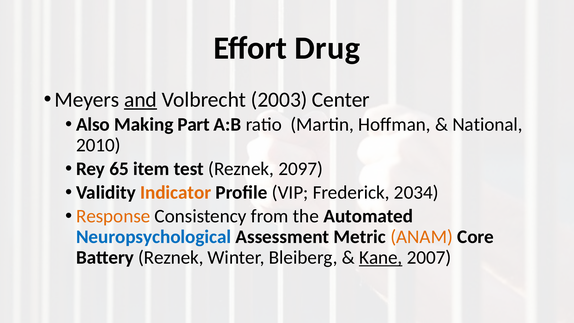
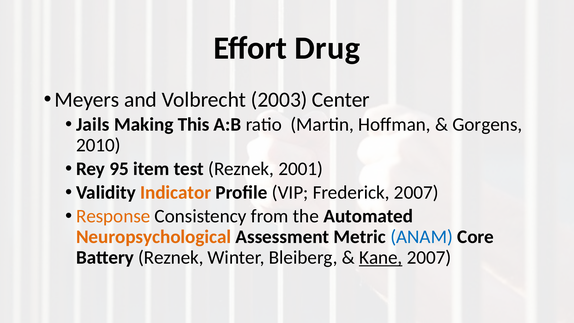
and underline: present -> none (140, 100)
Also: Also -> Jails (93, 125)
Part: Part -> This (194, 125)
National: National -> Gorgens (487, 125)
65: 65 -> 95 (119, 169)
2097: 2097 -> 2001 (301, 169)
Frederick 2034: 2034 -> 2007 (416, 193)
Neuropsychological colour: blue -> orange (154, 237)
ANAM colour: orange -> blue (422, 237)
